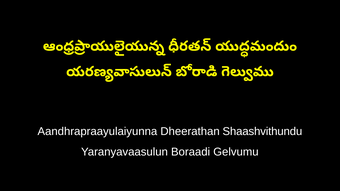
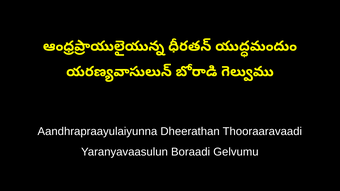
Shaashvithundu: Shaashvithundu -> Thooraaravaadi (262, 132)
